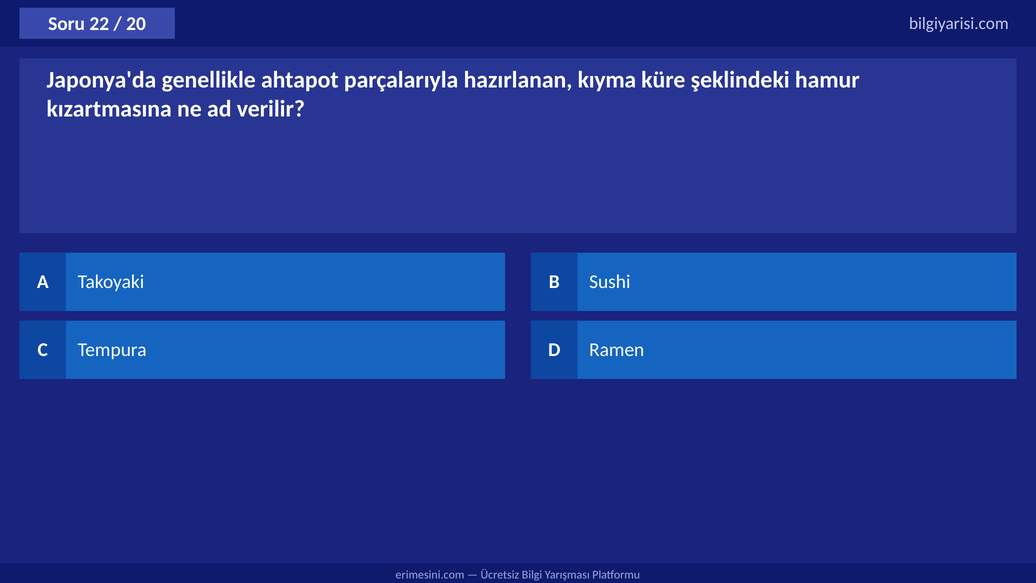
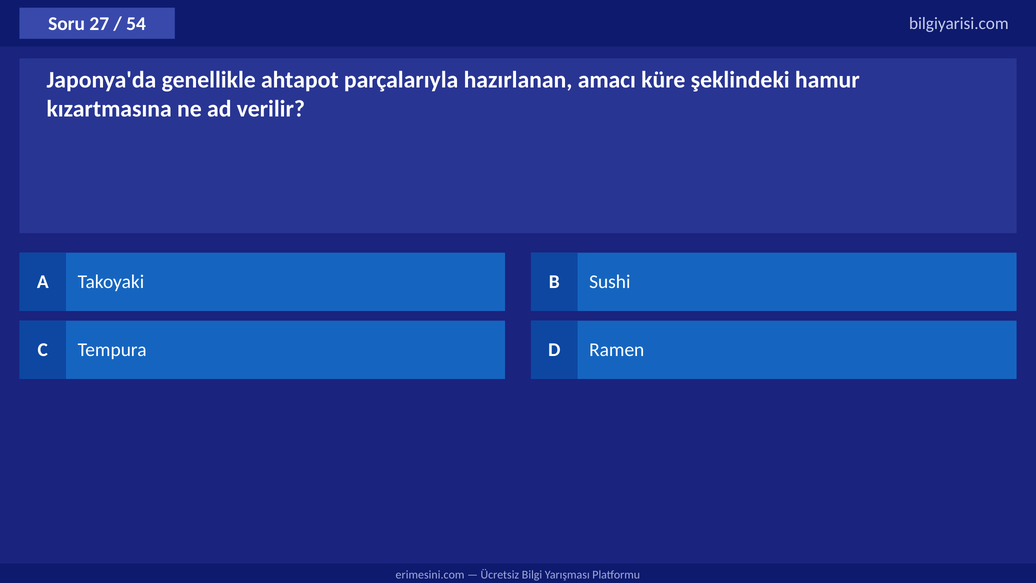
22: 22 -> 27 (99, 24)
20: 20 -> 54 (136, 24)
kıyma: kıyma -> amacı (607, 80)
